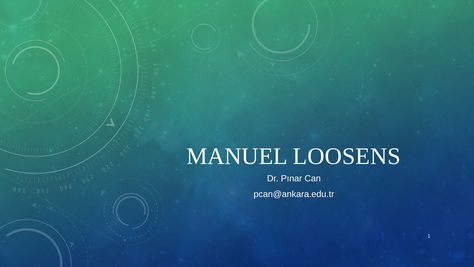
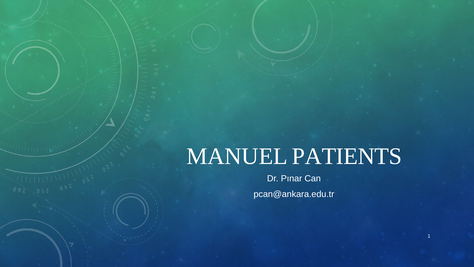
LOOSENS: LOOSENS -> PATIENTS (347, 156)
